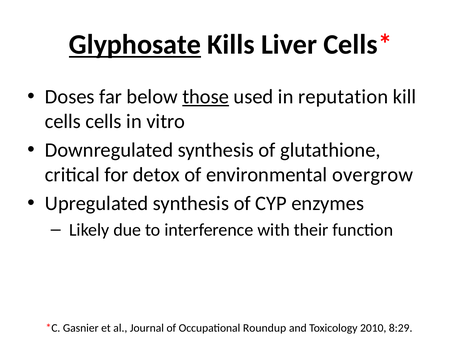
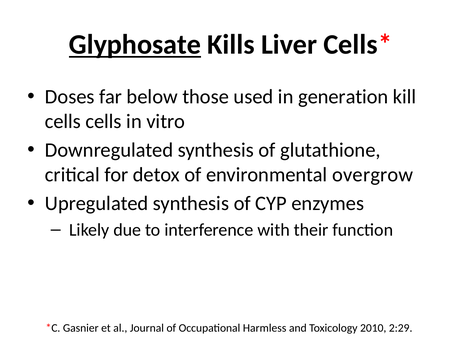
those underline: present -> none (206, 97)
reputation: reputation -> generation (343, 97)
Roundup: Roundup -> Harmless (265, 328)
8:29: 8:29 -> 2:29 (401, 328)
